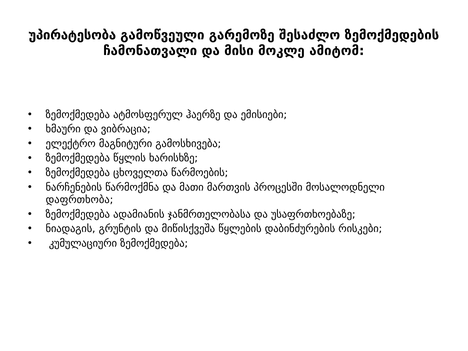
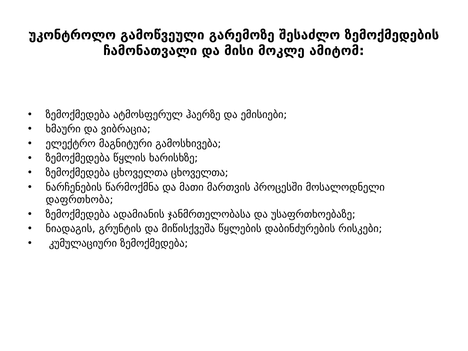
უპირატესობა: უპირატესობა -> უკონტროლო (72, 35)
ცხოველთა წარმოების: წარმოების -> ცხოველთა (200, 173)
